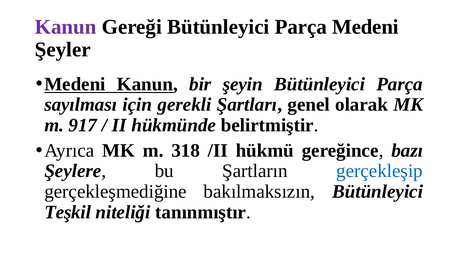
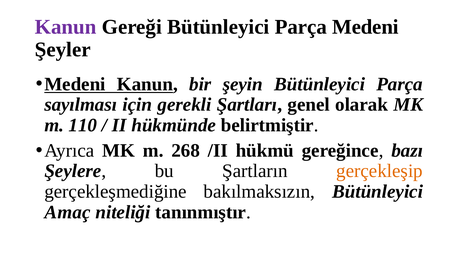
917: 917 -> 110 (83, 125)
318: 318 -> 268 (186, 151)
gerçekleşip colour: blue -> orange (380, 171)
Teşkil: Teşkil -> Amaç (67, 212)
